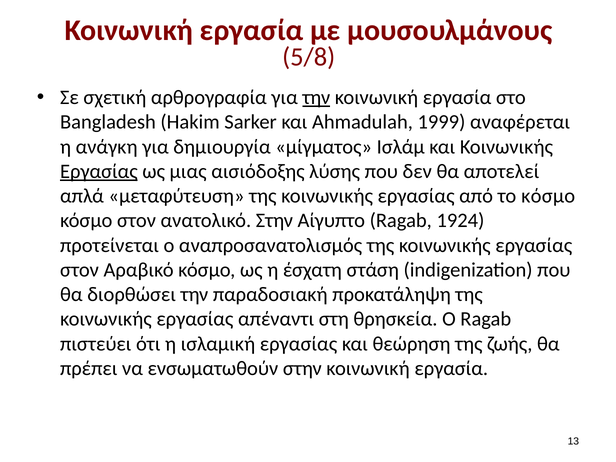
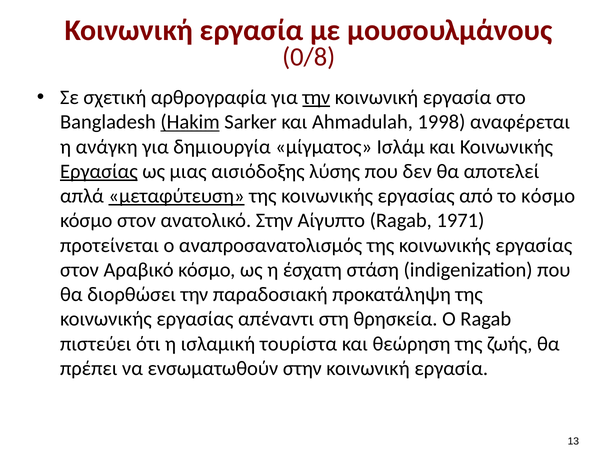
5/8: 5/8 -> 0/8 (309, 57)
Hakim underline: none -> present (190, 122)
1999: 1999 -> 1998 (441, 122)
μεταφύτευση underline: none -> present (177, 196)
1924: 1924 -> 1971 (460, 221)
ισλαμική εργασίας: εργασίας -> τουρίστα (298, 344)
